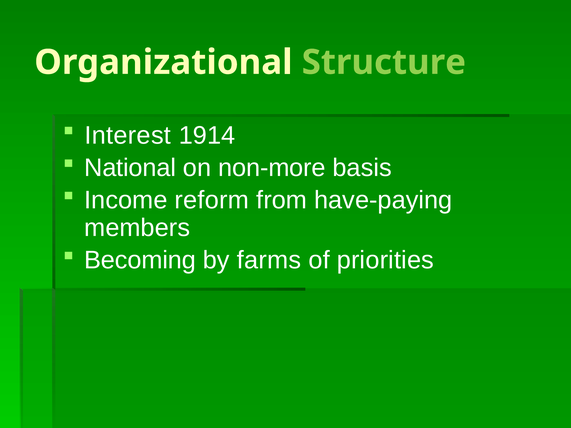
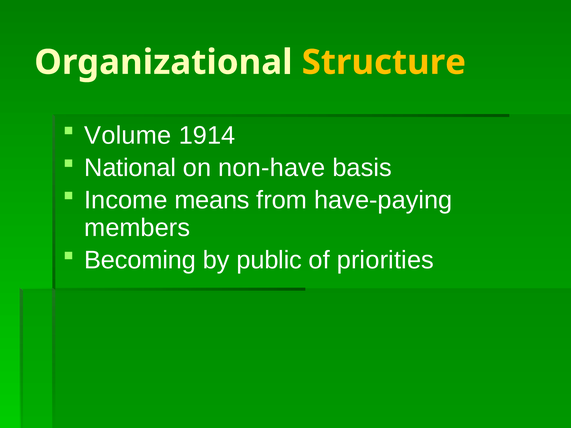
Structure colour: light green -> yellow (384, 62)
Interest: Interest -> Volume (128, 135)
non-more: non-more -> non-have (272, 168)
reform: reform -> means (212, 200)
farms: farms -> public (269, 260)
